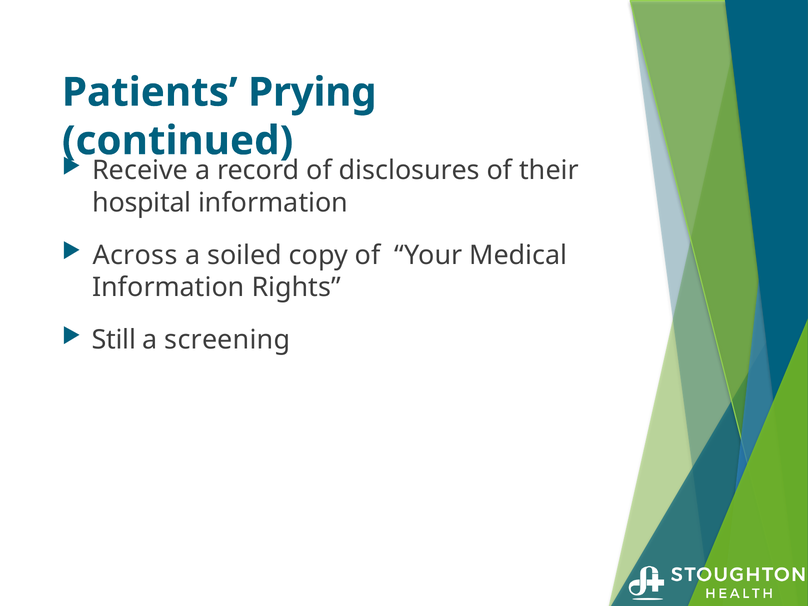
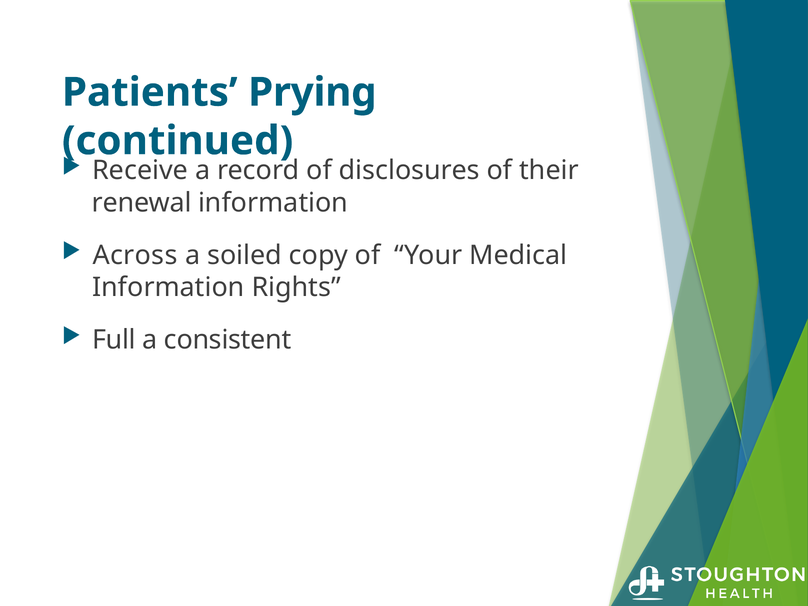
hospital: hospital -> renewal (142, 203)
Still: Still -> Full (114, 340)
screening: screening -> consistent (228, 340)
